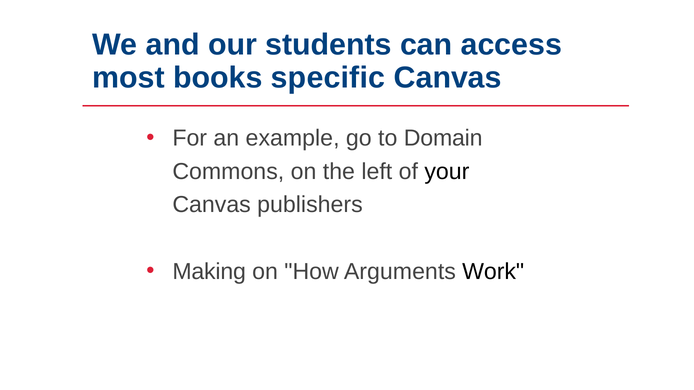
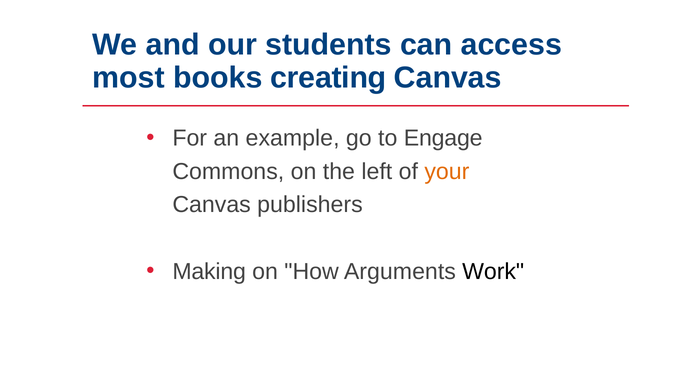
specific: specific -> creating (328, 78)
Domain: Domain -> Engage (443, 138)
your colour: black -> orange (447, 172)
